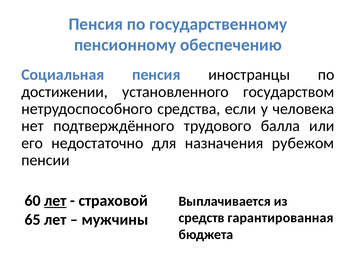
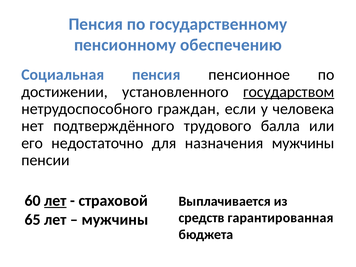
иностранцы: иностранцы -> пенсионное (249, 75)
государством underline: none -> present (289, 92)
средства: средства -> граждан (189, 109)
назначения рубежом: рубежом -> мужчины (303, 143)
